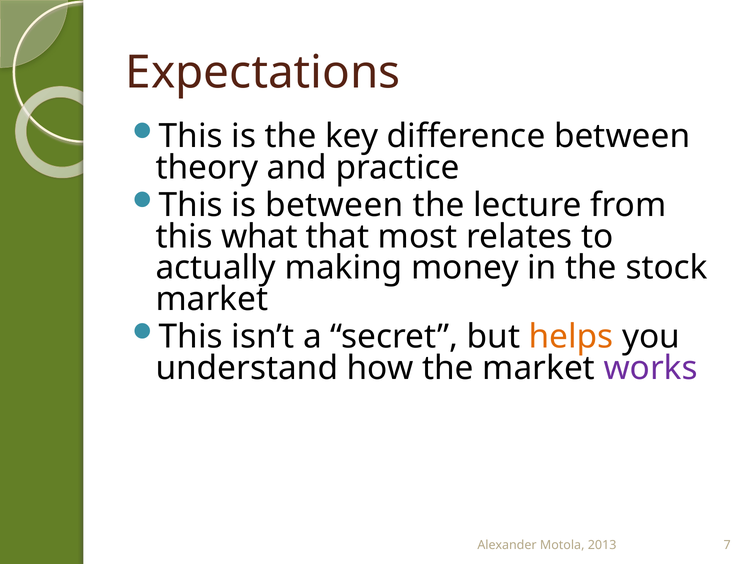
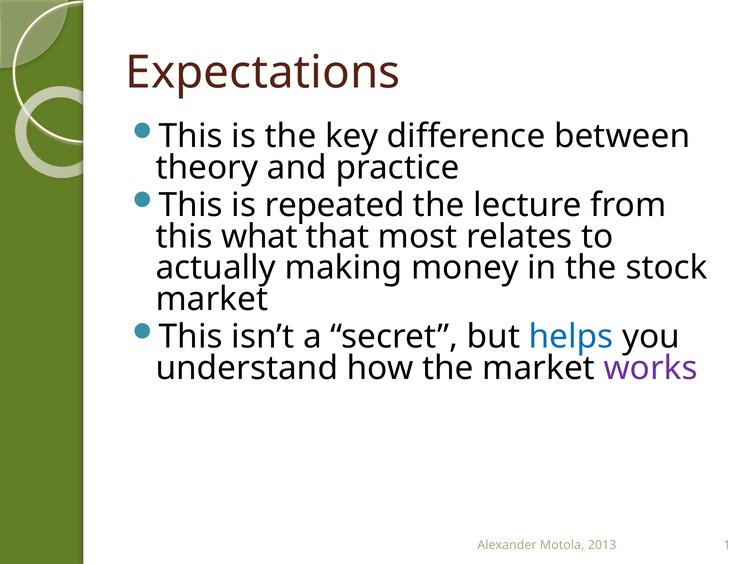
is between: between -> repeated (335, 205)
helps colour: orange -> blue (571, 337)
7: 7 -> 1 (727, 545)
